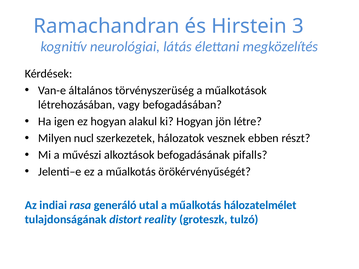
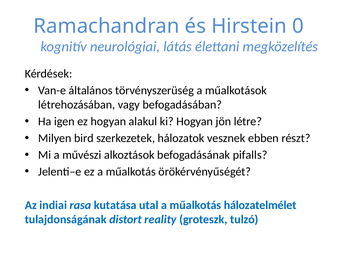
3: 3 -> 0 (298, 26)
nucl: nucl -> bird (84, 138)
generáló: generáló -> kutatása (115, 205)
